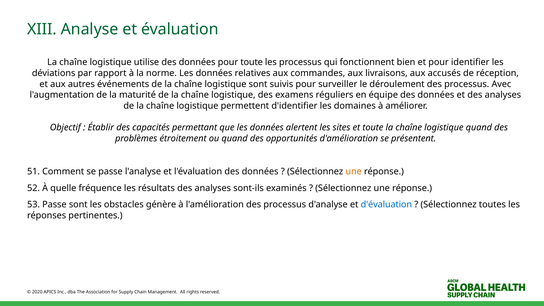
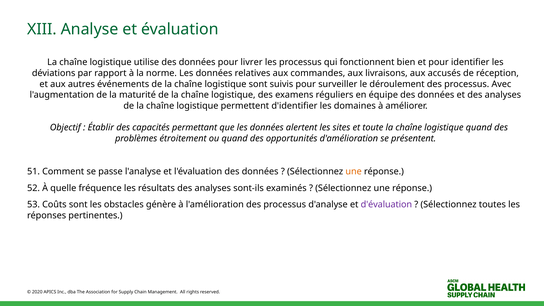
pour toute: toute -> livrer (252, 62)
53 Passe: Passe -> Coûts (54, 205)
d'évaluation colour: blue -> purple (386, 205)
